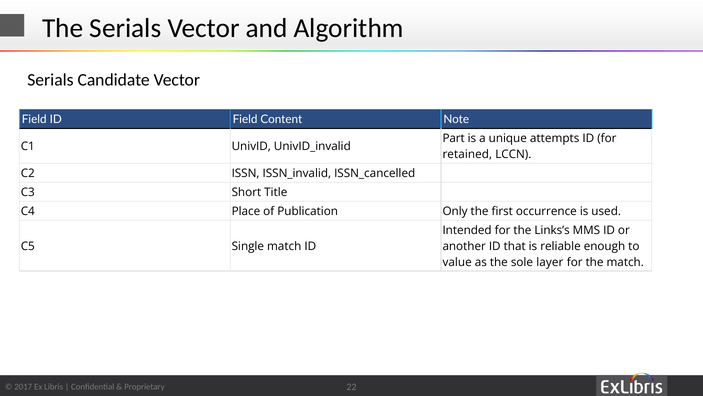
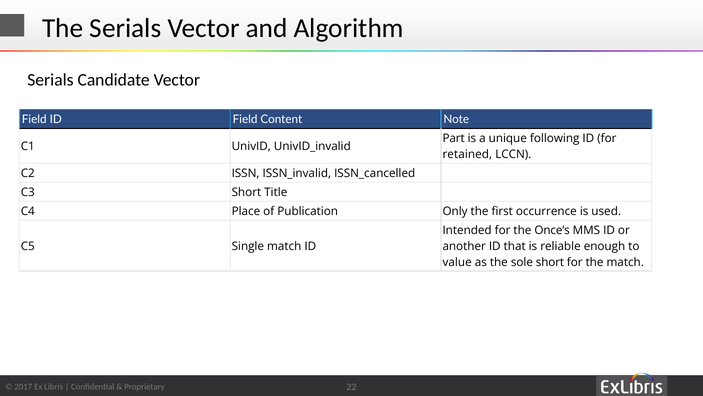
attempts: attempts -> following (555, 138)
Links’s: Links’s -> Once’s (552, 230)
sole layer: layer -> short (550, 262)
